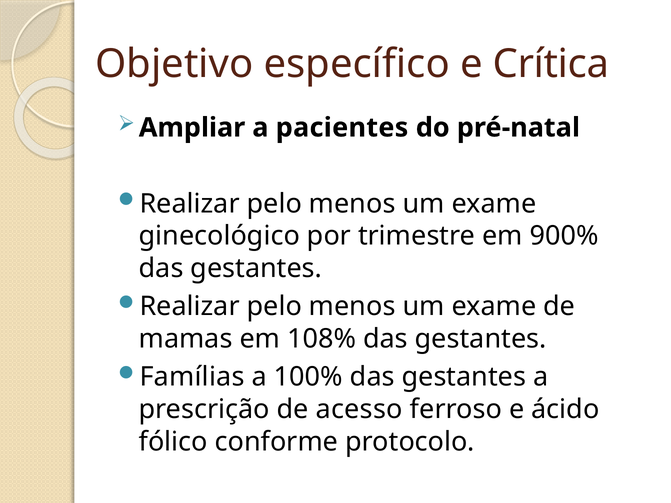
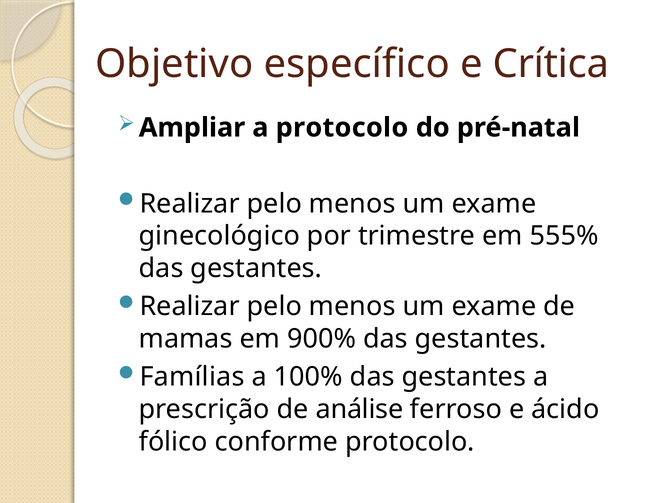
a pacientes: pacientes -> protocolo (342, 128)
900%: 900% -> 555% (564, 236)
108%: 108% -> 900% (322, 339)
acesso: acesso -> análise (360, 410)
